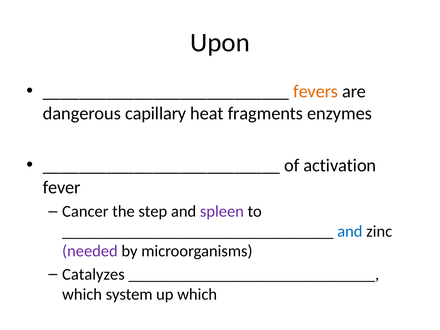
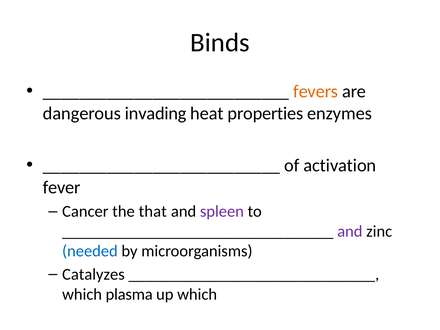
Upon: Upon -> Binds (220, 43)
capillary: capillary -> invading (156, 113)
fragments: fragments -> properties (266, 113)
step: step -> that (153, 212)
and colour: blue -> purple (350, 231)
needed colour: purple -> blue (90, 251)
system: system -> plasma (129, 294)
